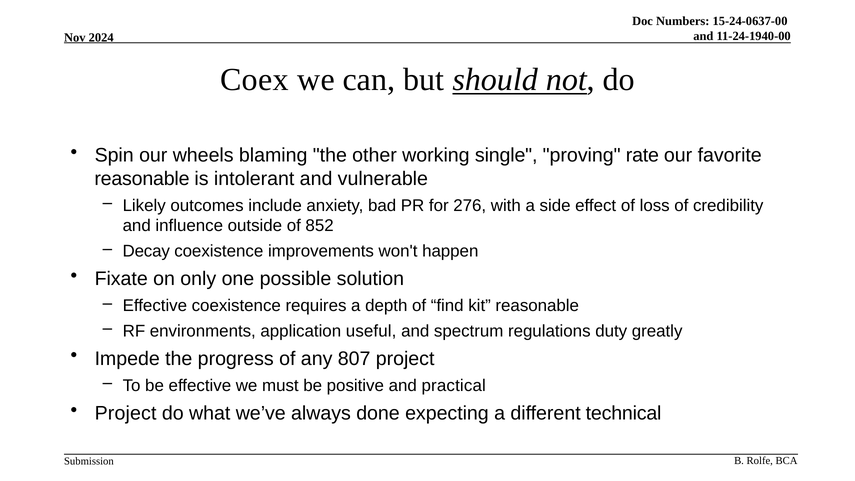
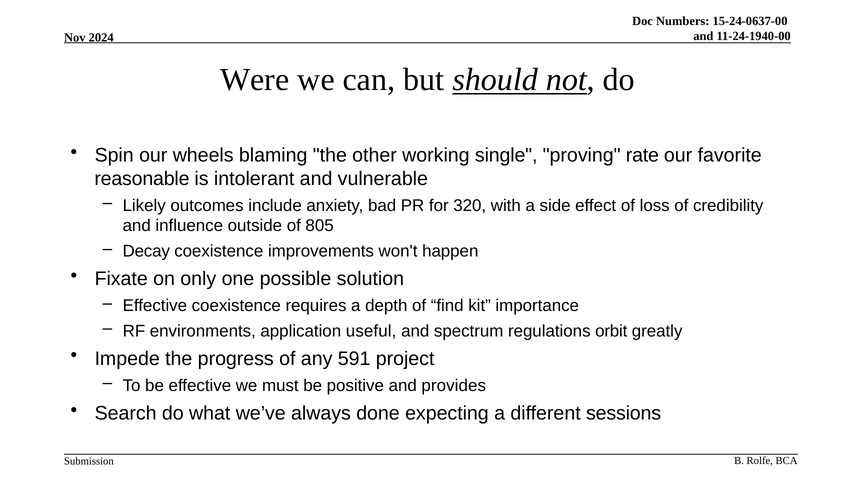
Coex: Coex -> Were (255, 80)
276: 276 -> 320 (470, 205)
852: 852 -> 805 (320, 226)
kit reasonable: reasonable -> importance (537, 306)
duty: duty -> orbit (611, 331)
807: 807 -> 591 (354, 359)
practical: practical -> provides (454, 385)
Project: Project -> Search (126, 413)
technical: technical -> sessions (624, 413)
